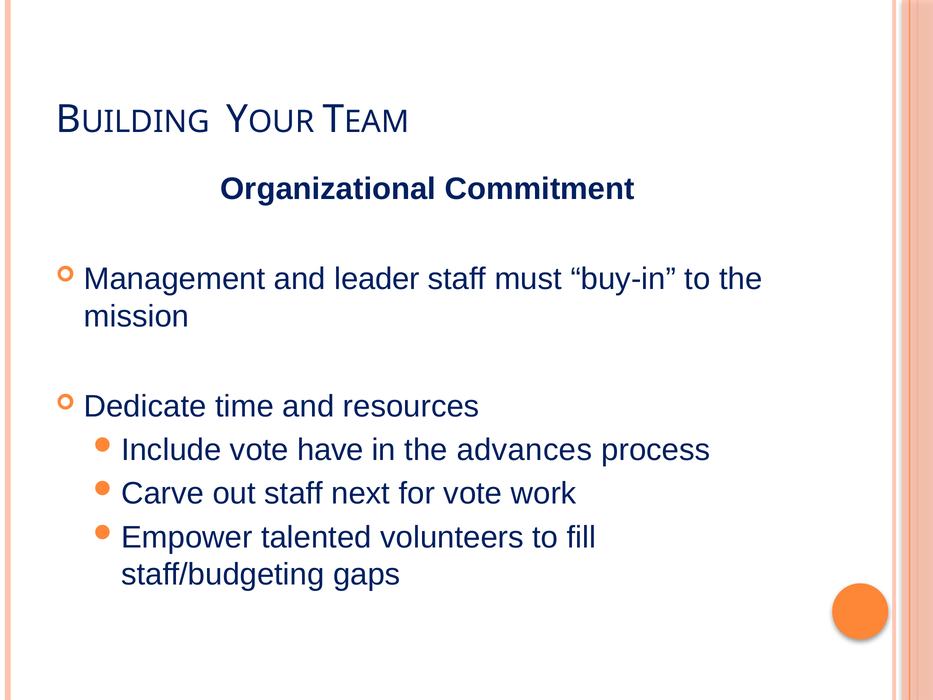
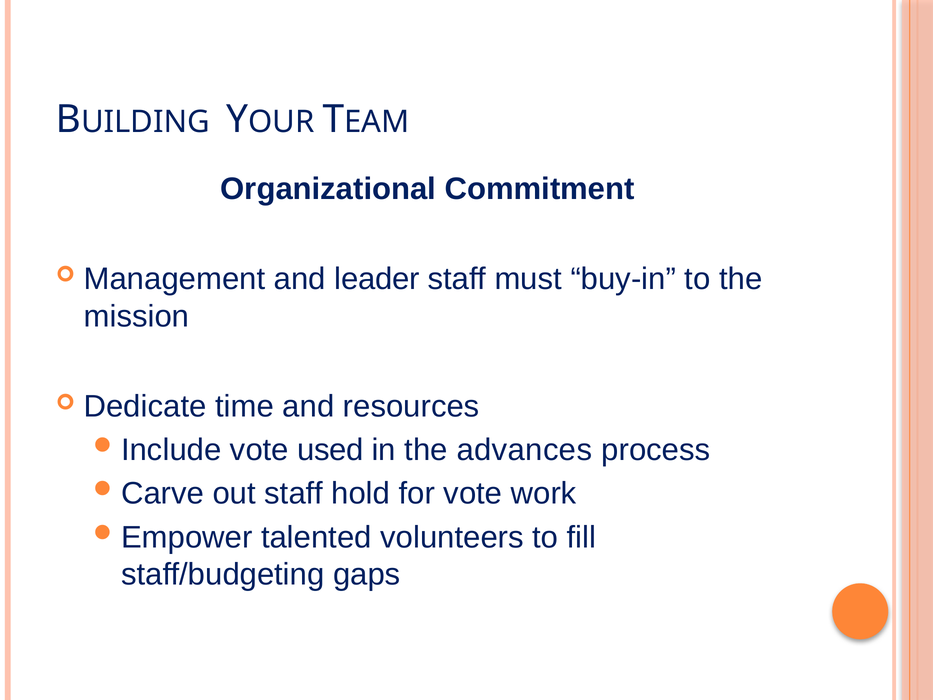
have: have -> used (330, 450)
next: next -> hold (361, 494)
